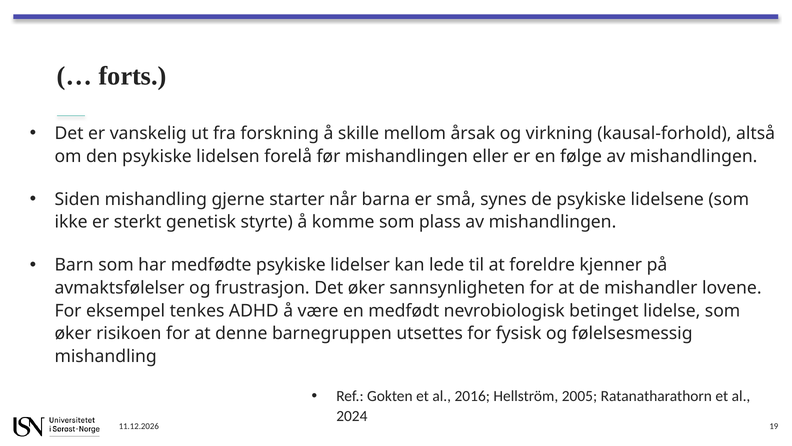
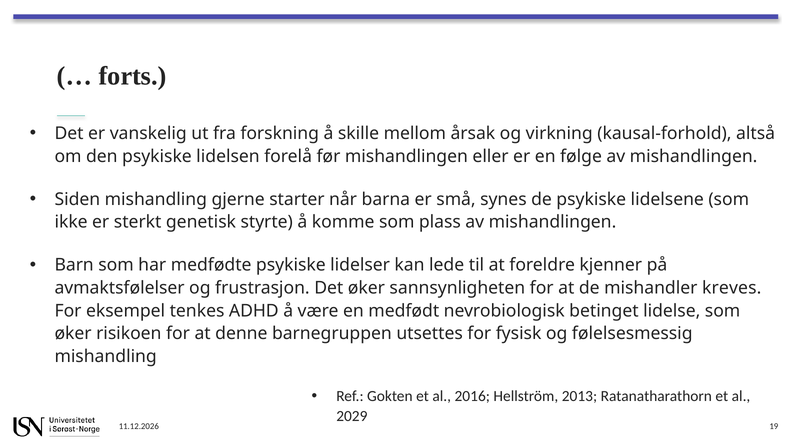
lovene: lovene -> kreves (732, 288)
2005: 2005 -> 2013 (579, 396)
2024: 2024 -> 2029 (352, 416)
